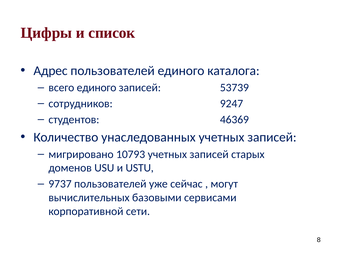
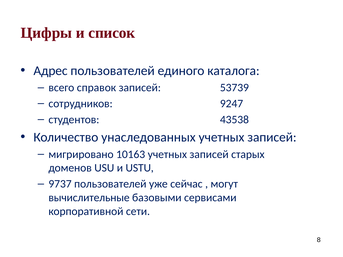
всего единого: единого -> справок (96, 88)
46369: 46369 -> 43538 (234, 120)
10793: 10793 -> 10163 (131, 154)
вычислительных: вычислительных -> вычислительные (89, 198)
